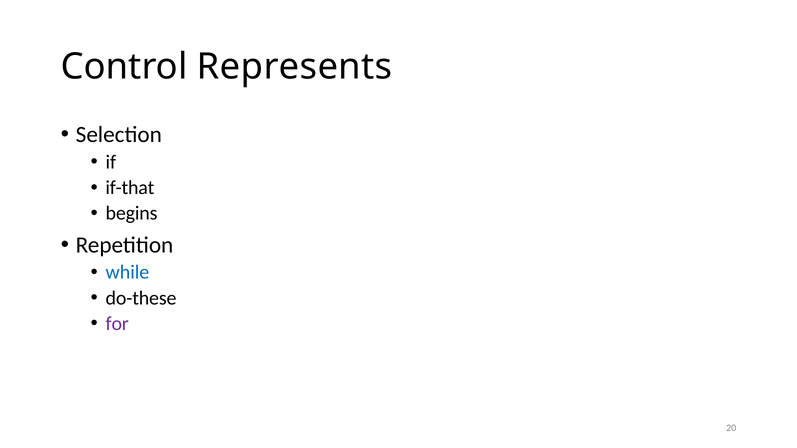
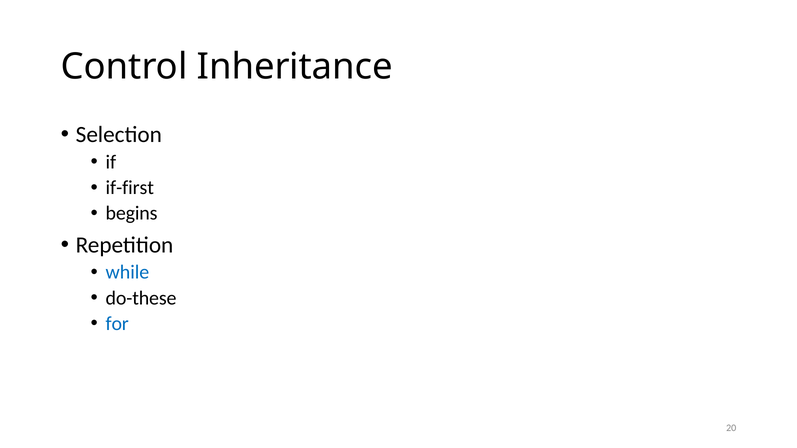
Represents: Represents -> Inheritance (295, 67)
if-that: if-that -> if-first (130, 188)
for colour: purple -> blue (117, 324)
